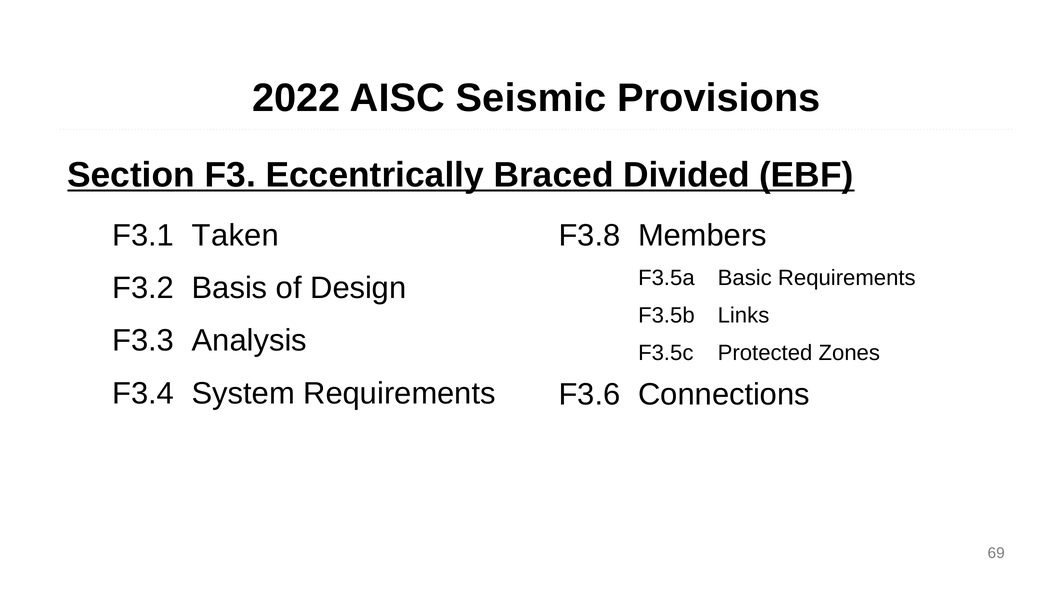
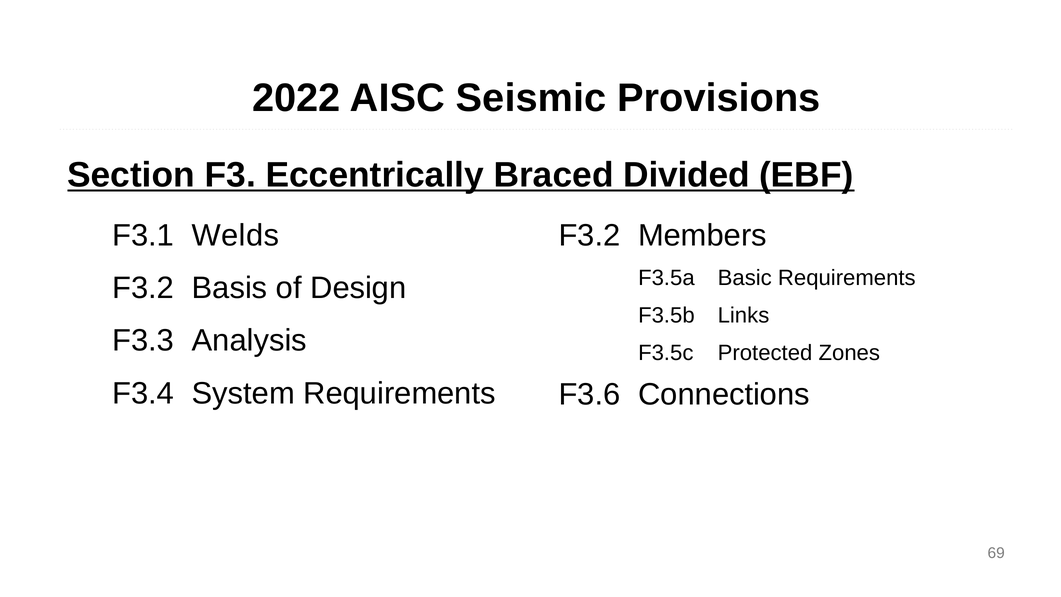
Taken: Taken -> Welds (236, 235)
F3.8: F3.8 -> F3.2 (589, 235)
